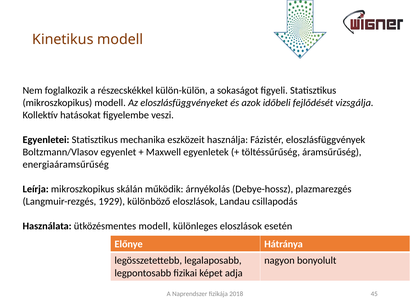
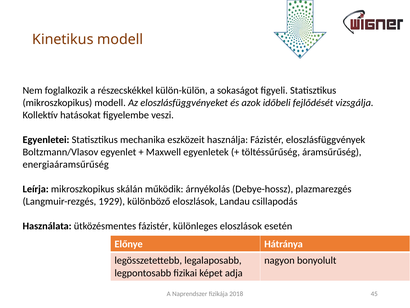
ütközésmentes modell: modell -> fázistér (155, 226)
